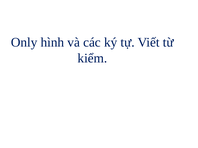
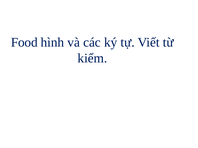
Only: Only -> Food (24, 43)
